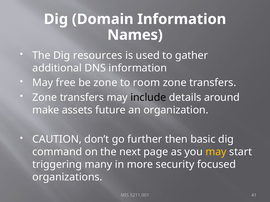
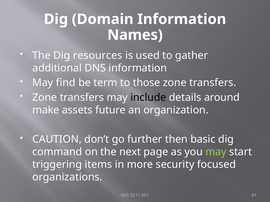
free: free -> find (66, 83)
be zone: zone -> term (105, 83)
room: room -> those (147, 83)
may colour: yellow -> light green (216, 152)
many: many -> items (98, 165)
